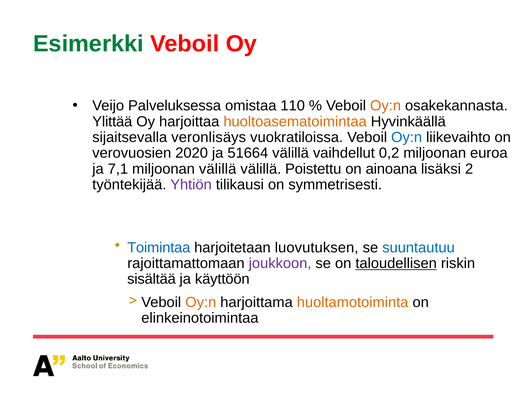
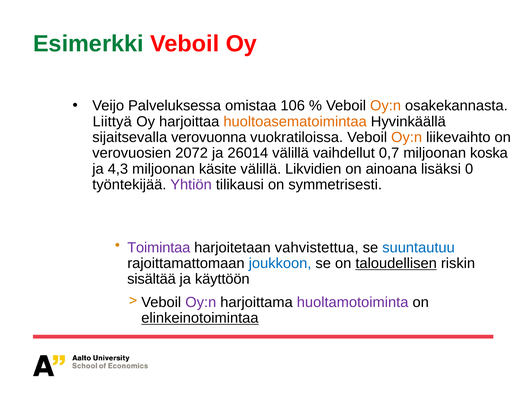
110: 110 -> 106 (293, 106)
Ylittää: Ylittää -> Liittyä (112, 122)
veronlisäys: veronlisäys -> verovuonna (209, 137)
Oy:n colour: blue -> orange (407, 137)
2020: 2020 -> 2072 (192, 153)
51664: 51664 -> 26014 (248, 153)
0,2: 0,2 -> 0,7 (389, 153)
euroa: euroa -> koska (489, 153)
7,1: 7,1 -> 4,3 (118, 169)
miljoonan välillä: välillä -> käsite (218, 169)
Poistettu: Poistettu -> Likvidien (313, 169)
2: 2 -> 0 (469, 169)
Toimintaa colour: blue -> purple (159, 248)
luovutuksen: luovutuksen -> vahvistettua (317, 248)
joukkoon colour: purple -> blue (280, 263)
Oy:n colour: orange -> purple (201, 302)
huoltamotoiminta colour: orange -> purple (353, 302)
elinkeinotoimintaa underline: none -> present (200, 318)
